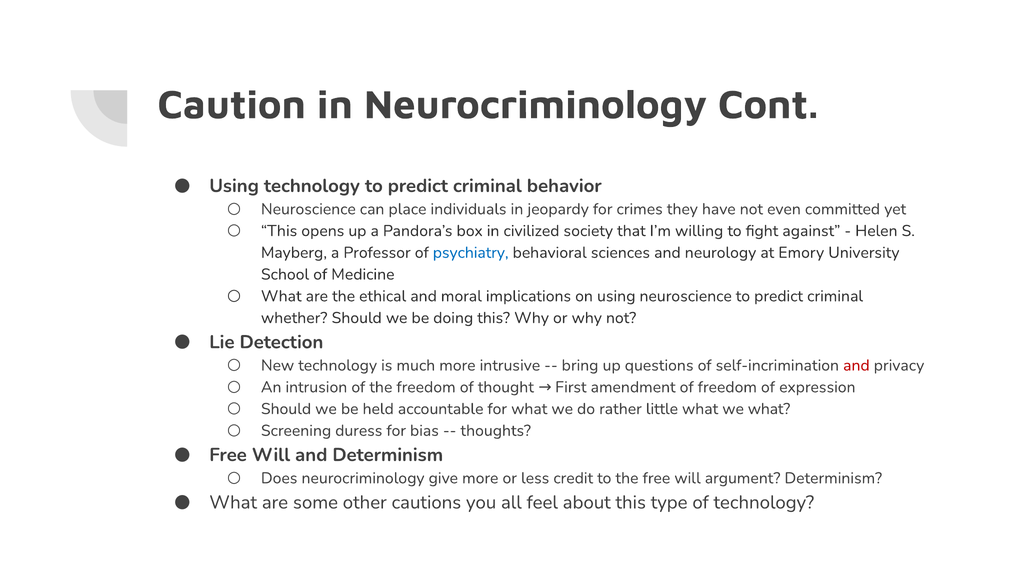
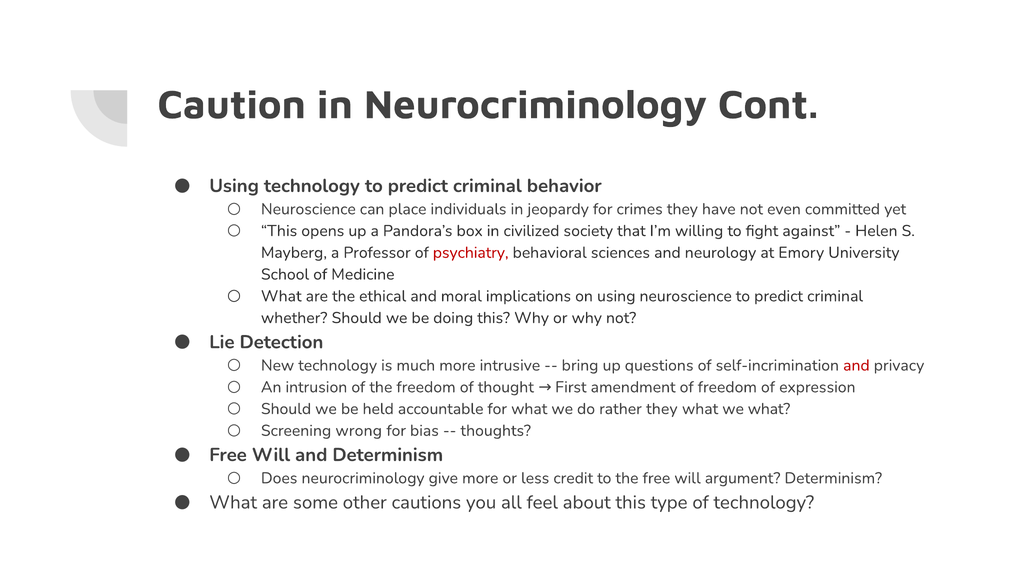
psychiatry colour: blue -> red (471, 253)
rather little: little -> they (662, 409)
duress: duress -> wrong (359, 431)
